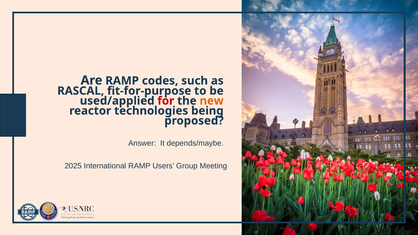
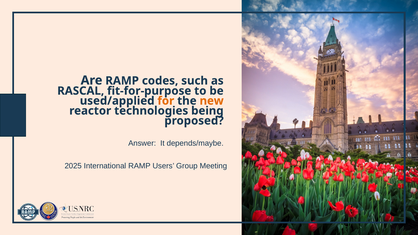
for colour: red -> orange (166, 101)
